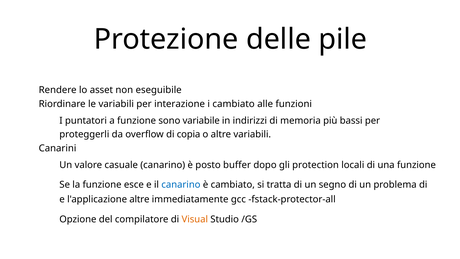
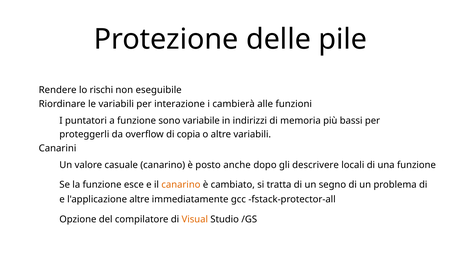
asset: asset -> rischi (101, 90)
i cambiato: cambiato -> cambierà (234, 104)
buffer: buffer -> anche (237, 165)
protection: protection -> descrivere (316, 165)
canarino colour: blue -> orange (181, 185)
